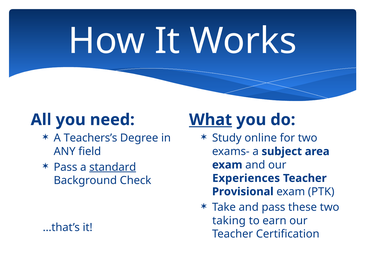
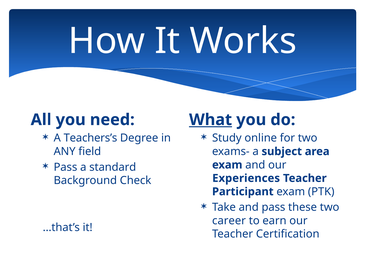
standard underline: present -> none (113, 167)
Provisional: Provisional -> Participant (243, 191)
taking: taking -> career (229, 220)
